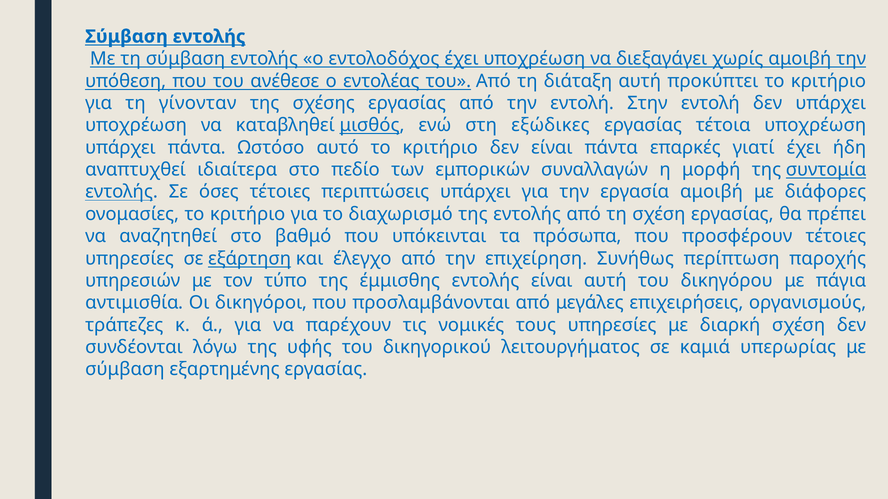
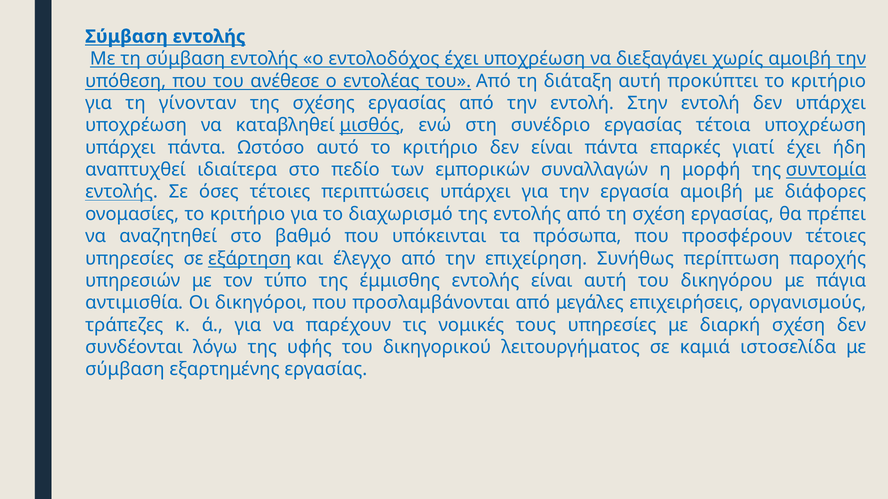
εξώδικες: εξώδικες -> συνέδριο (551, 125)
υπερωρίας: υπερωρίας -> ιστοσελίδα (788, 347)
